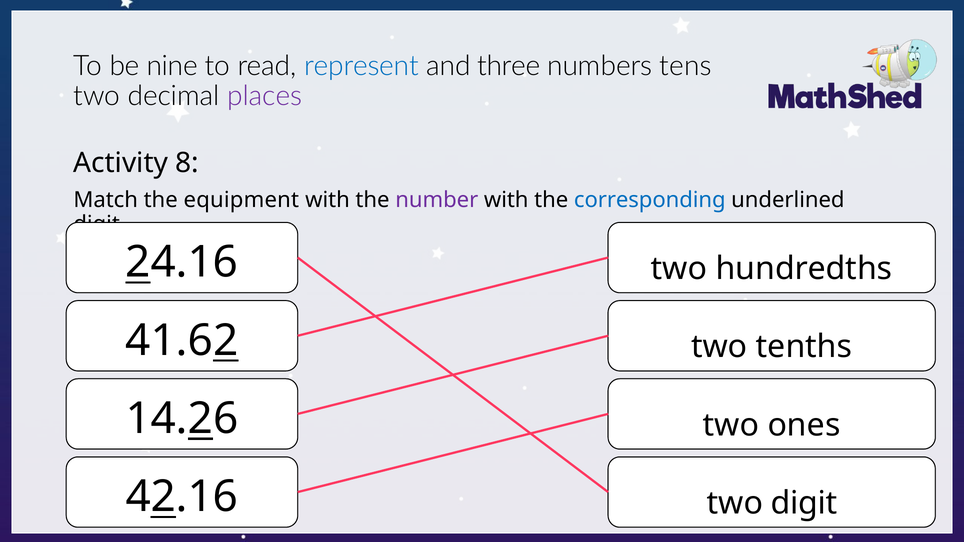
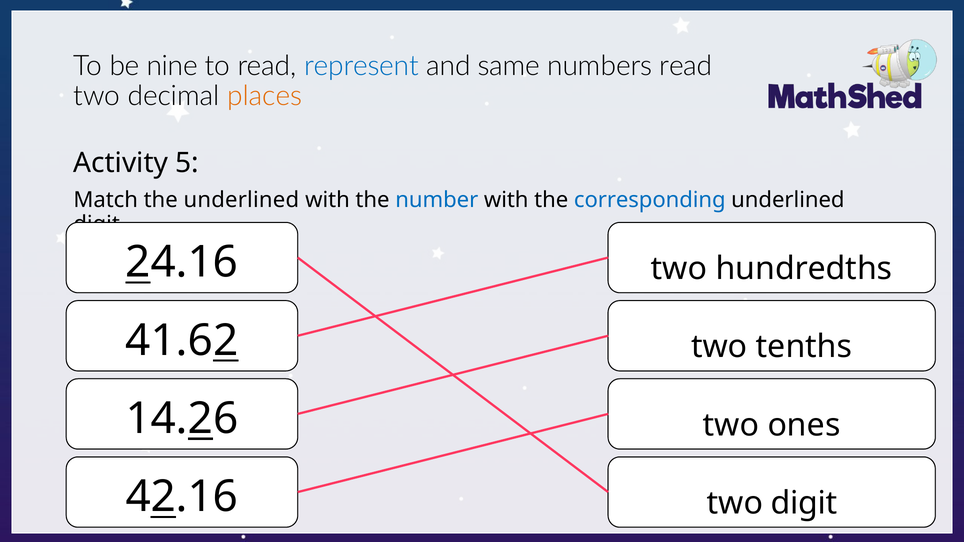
three: three -> same (509, 66)
numbers tens: tens -> read (686, 66)
places colour: purple -> orange (265, 96)
8: 8 -> 5 (187, 163)
the equipment: equipment -> underlined (241, 200)
number colour: purple -> blue (437, 200)
